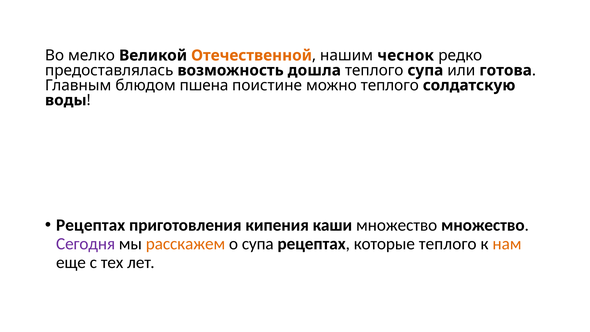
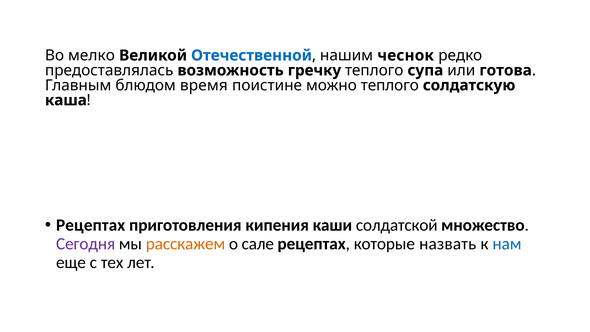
Отечественной colour: orange -> blue (252, 55)
дошла: дошла -> гречку (314, 70)
пшена: пшена -> время (204, 85)
воды: воды -> каша (66, 100)
каши множество: множество -> солдатской (397, 225)
о супа: супа -> сале (258, 244)
которые теплого: теплого -> назвать (448, 244)
нам colour: orange -> blue (507, 244)
